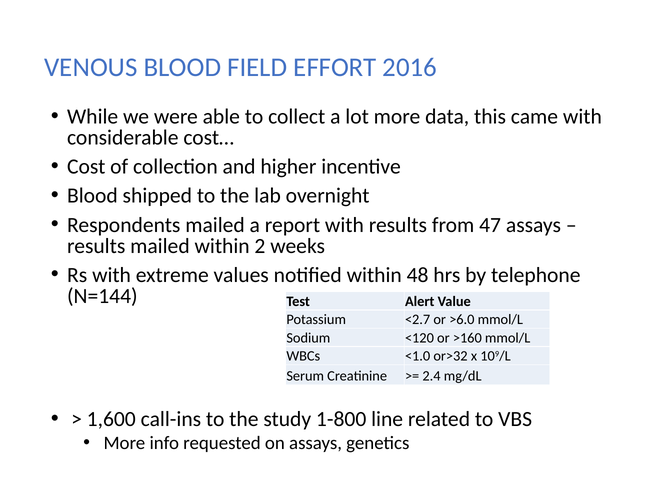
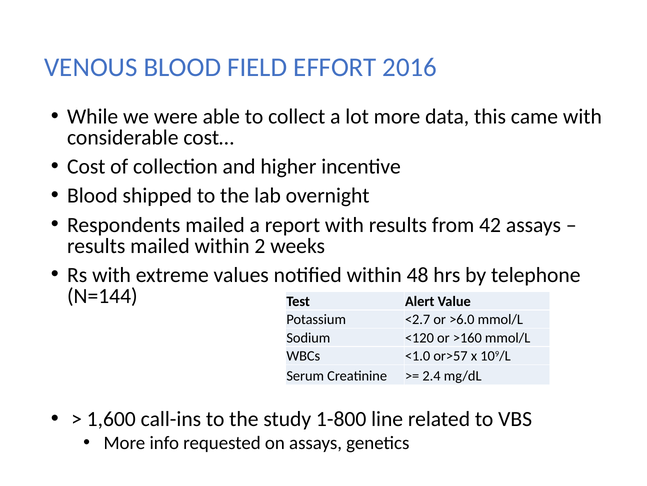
47: 47 -> 42 (490, 225)
or>32: or>32 -> or>57 (451, 356)
